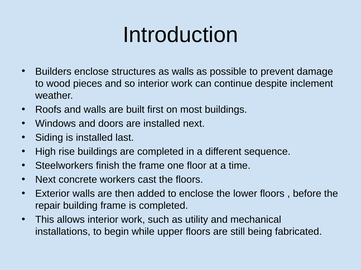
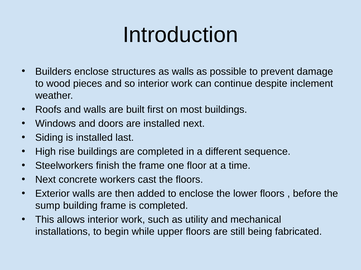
repair: repair -> sump (48, 206)
